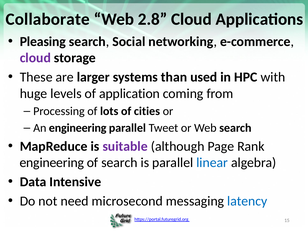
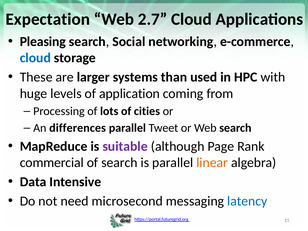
Collaborate: Collaborate -> Expectation (48, 19)
2.8: 2.8 -> 2.7 (153, 19)
cloud colour: purple -> blue (35, 58)
An engineering: engineering -> differences (78, 128)
engineering: engineering -> commercial (52, 163)
linear colour: blue -> orange (212, 163)
